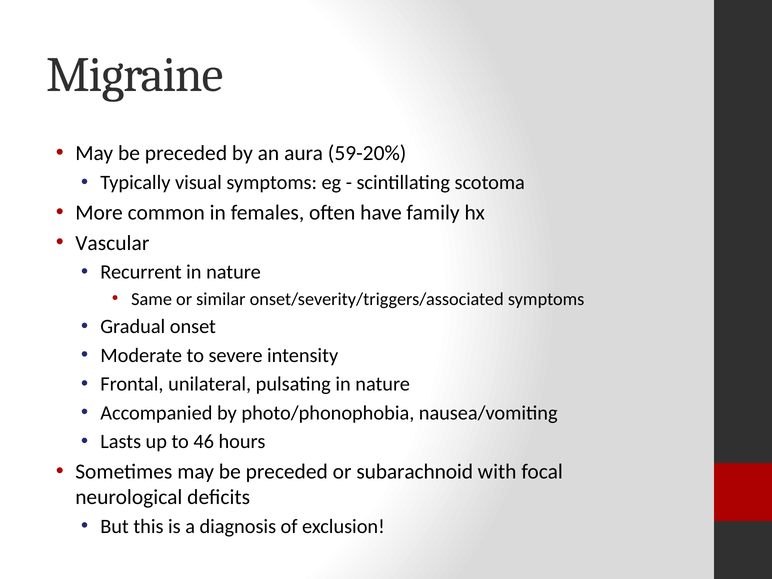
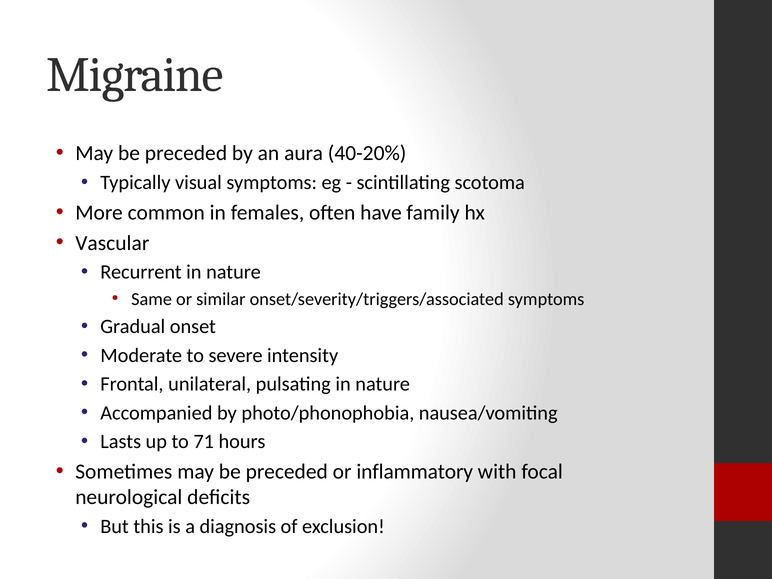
59-20%: 59-20% -> 40-20% (367, 153)
46: 46 -> 71 (204, 442)
subarachnoid: subarachnoid -> inflammatory (415, 471)
